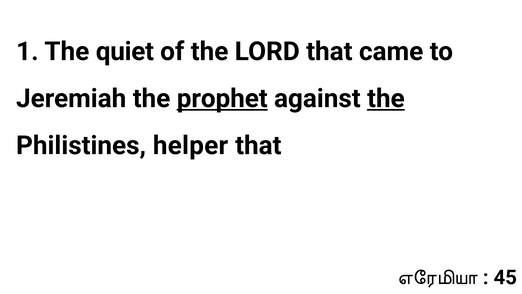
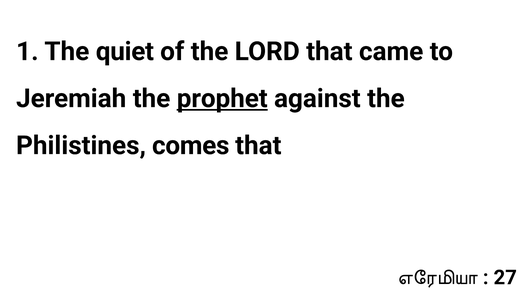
the underline: present -> none (386, 98)
helper: helper -> comes (191, 145)
45: 45 -> 27 (505, 277)
